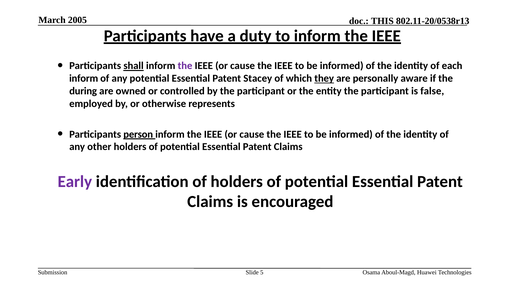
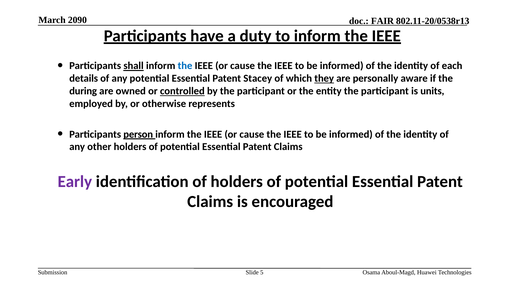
2005: 2005 -> 2090 (77, 20)
THIS: THIS -> FAIR (382, 21)
the colour: purple -> blue (185, 66)
inform: inform -> details (84, 78)
controlled underline: none -> present (182, 91)
false: false -> units (432, 91)
